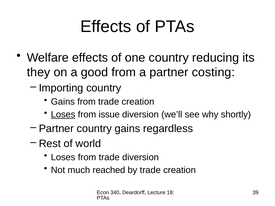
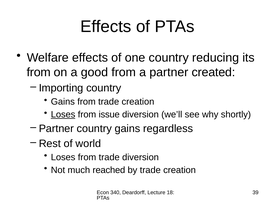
they: they -> from (39, 72)
costing: costing -> created (213, 72)
